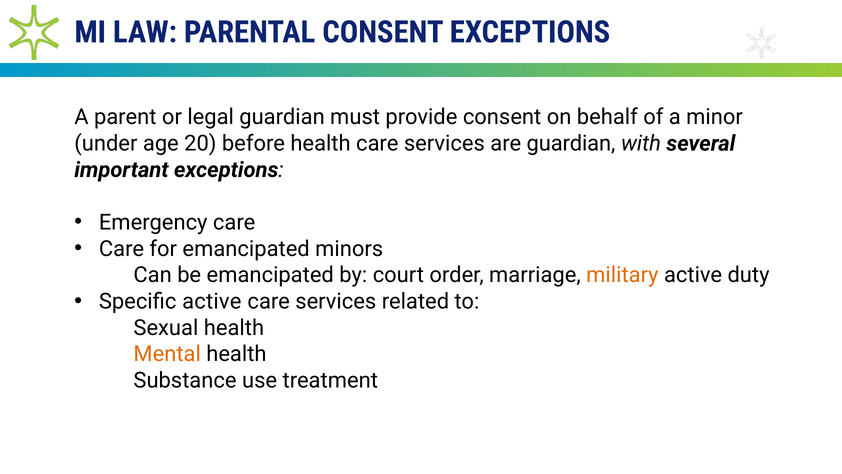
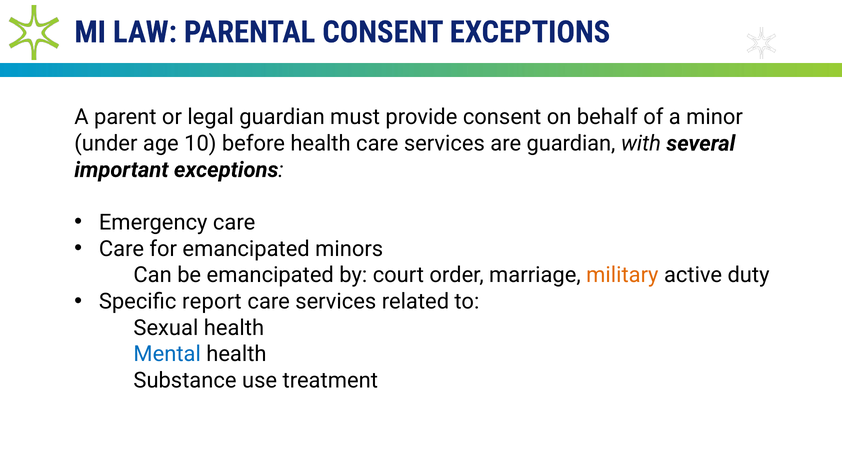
20: 20 -> 10 (200, 143)
Specific active: active -> report (212, 301)
Mental colour: orange -> blue (167, 354)
